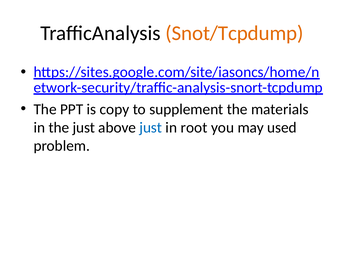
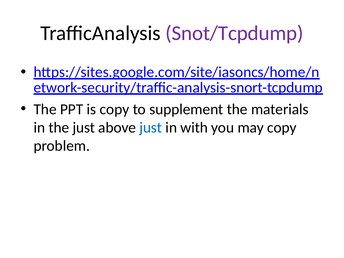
Snot/Tcpdump colour: orange -> purple (234, 33)
root: root -> with (194, 128)
may used: used -> copy (282, 128)
